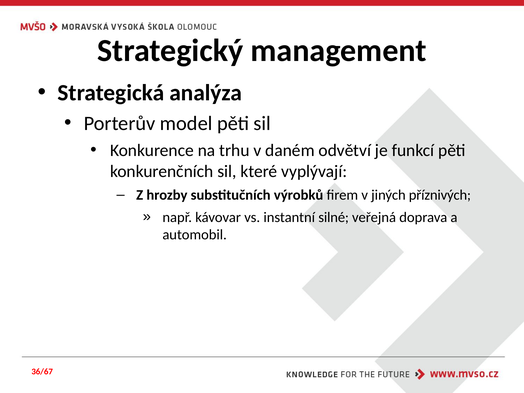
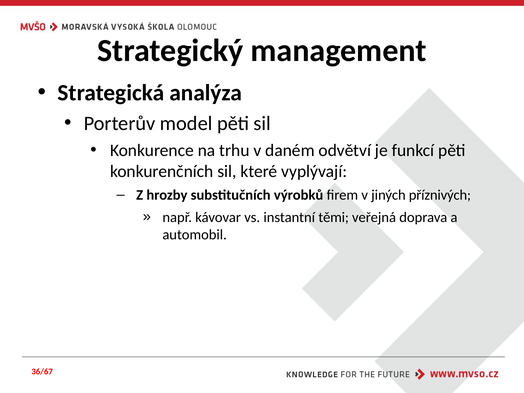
silné: silné -> těmi (334, 217)
